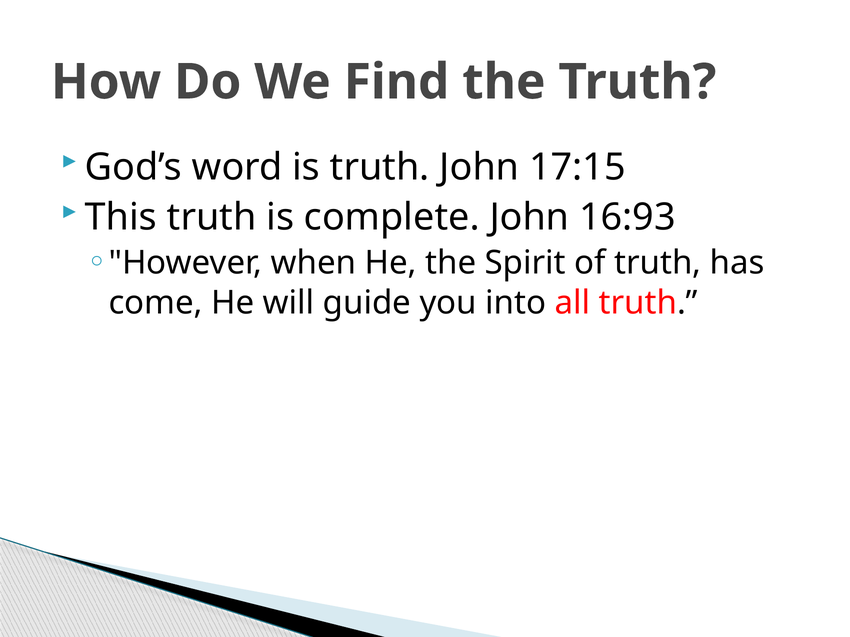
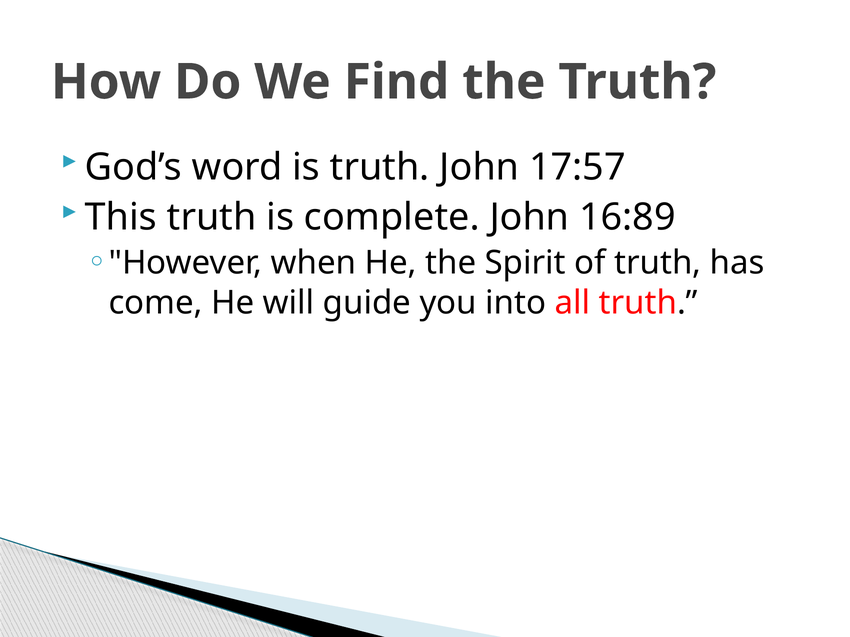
17:15: 17:15 -> 17:57 (577, 167)
16:93: 16:93 -> 16:89 (627, 217)
